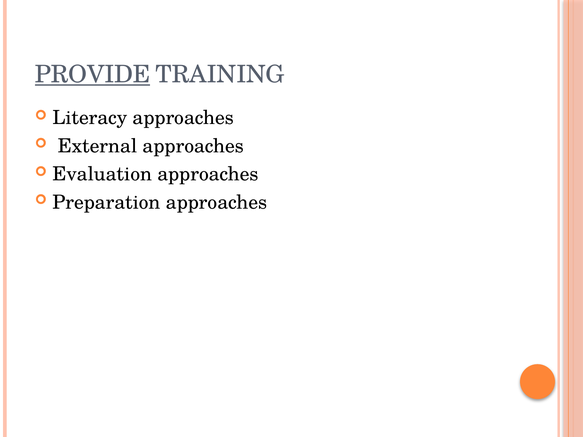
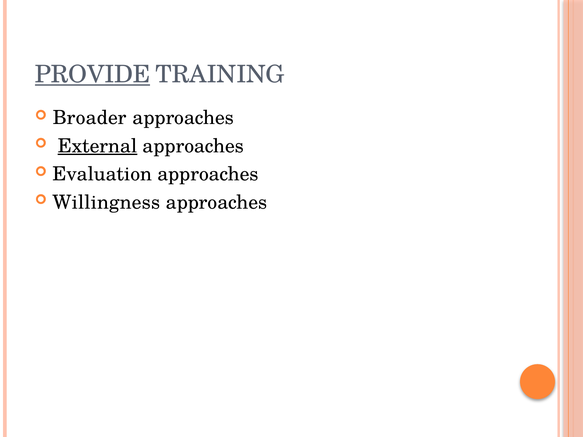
Literacy: Literacy -> Broader (90, 118)
External underline: none -> present (97, 146)
Preparation: Preparation -> Willingness (106, 202)
